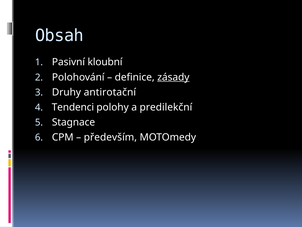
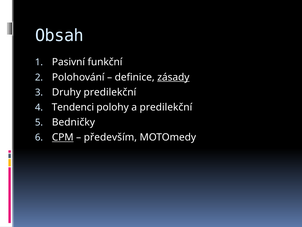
kloubní: kloubní -> funkční (105, 62)
Druhy antirotační: antirotační -> predilekční (110, 92)
Stagnace: Stagnace -> Bedničky (73, 122)
CPM underline: none -> present (63, 137)
